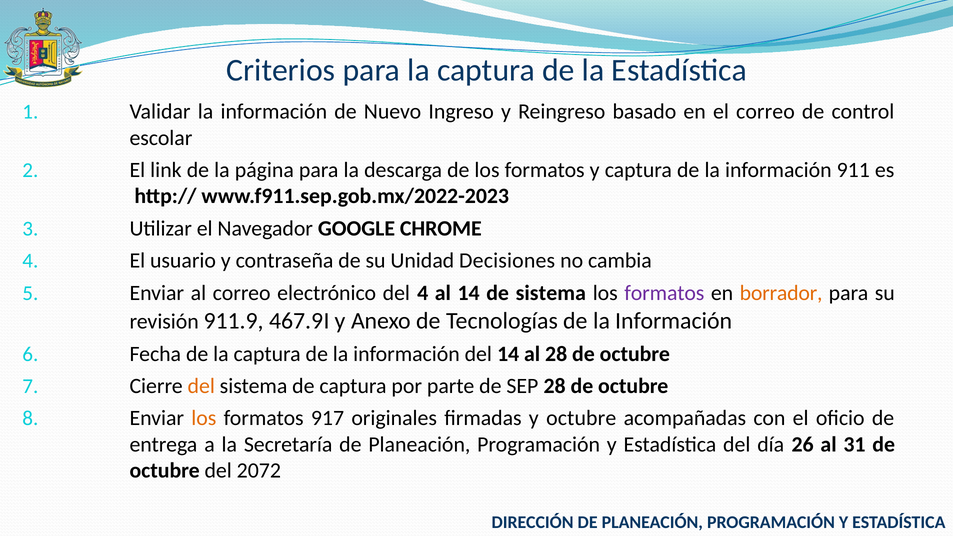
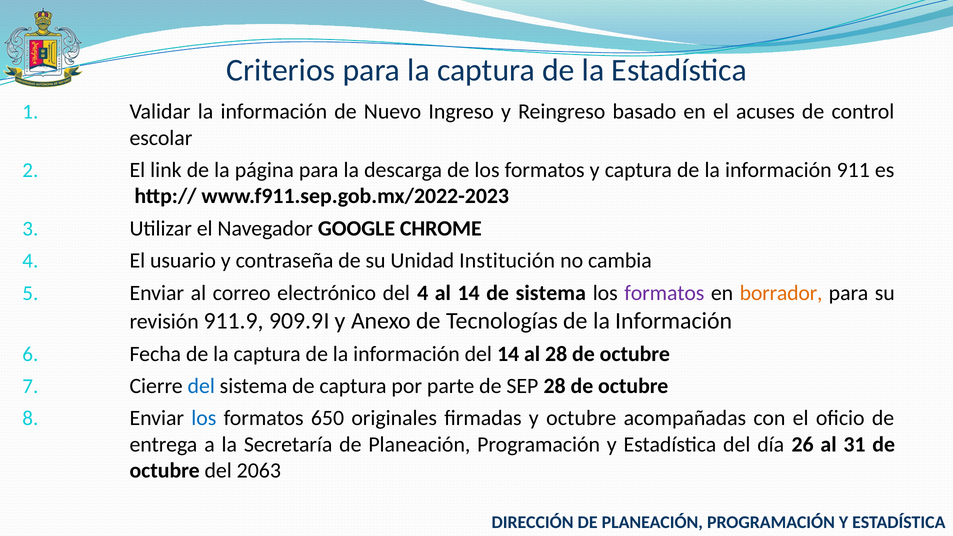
el correo: correo -> acuses (766, 112)
Decisiones: Decisiones -> Institución (507, 261)
467.9I: 467.9I -> 909.9I (299, 321)
del colour: orange -> blue (201, 386)
los colour: orange -> blue (204, 418)
917: 917 -> 650 (328, 418)
2072: 2072 -> 2063 (259, 471)
